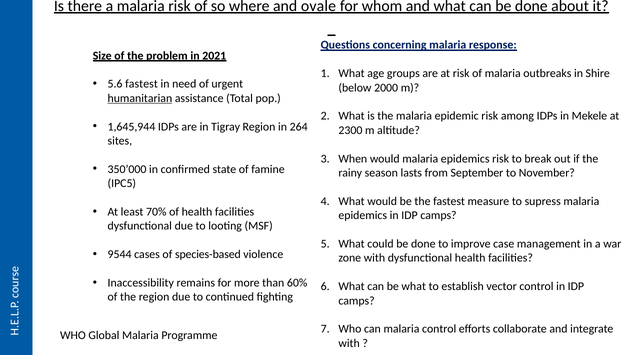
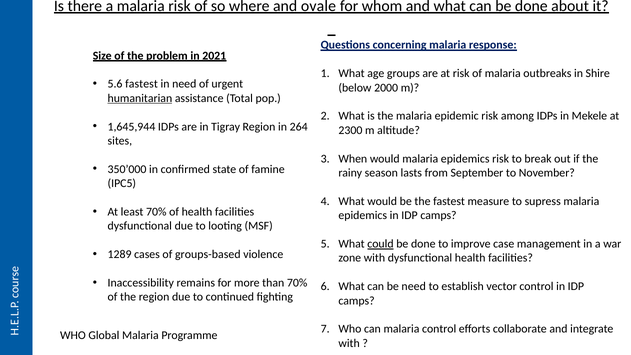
could underline: none -> present (380, 244)
9544: 9544 -> 1289 (120, 254)
species-based: species-based -> groups-based (208, 254)
than 60%: 60% -> 70% (297, 283)
be what: what -> need (414, 286)
